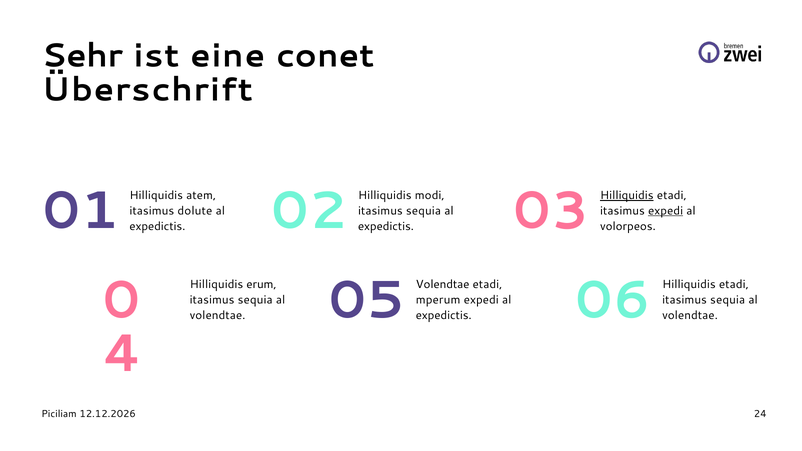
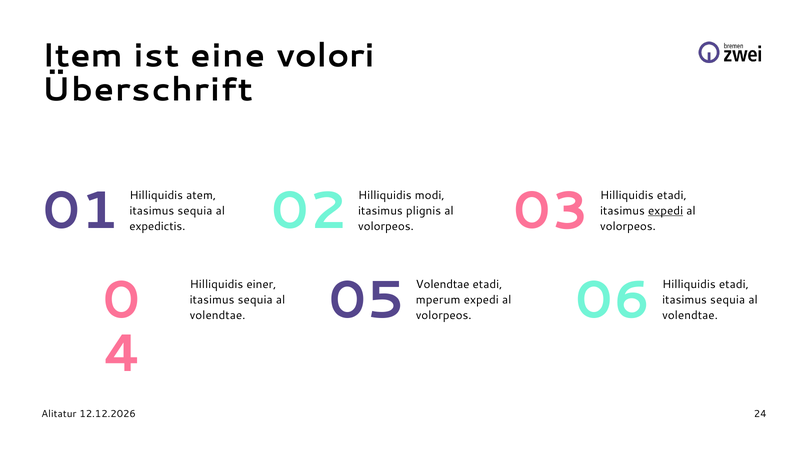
Sehr: Sehr -> Item (82, 56)
conet: conet -> volori (325, 56)
Hilliquidis underline: present -> none (627, 195)
dolute: dolute -> sequia (195, 211)
sequia: sequia -> plignis (424, 211)
expedictis: expedictis -> volorpeos (386, 226)
erum: erum -> einer (261, 285)
expedictis: expedictis -> volorpeos (444, 316)
Piciliam: Piciliam -> Alitatur (59, 414)
